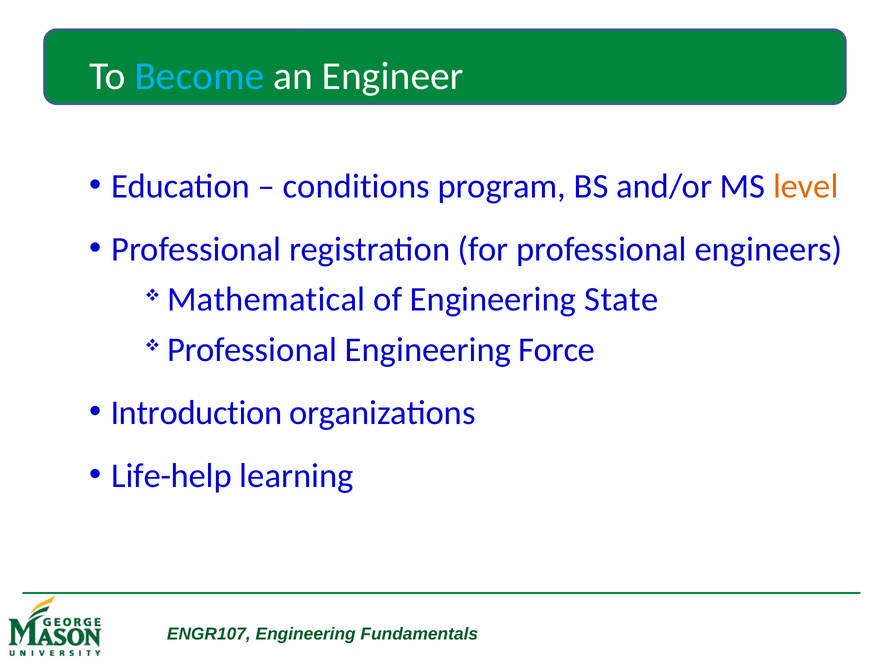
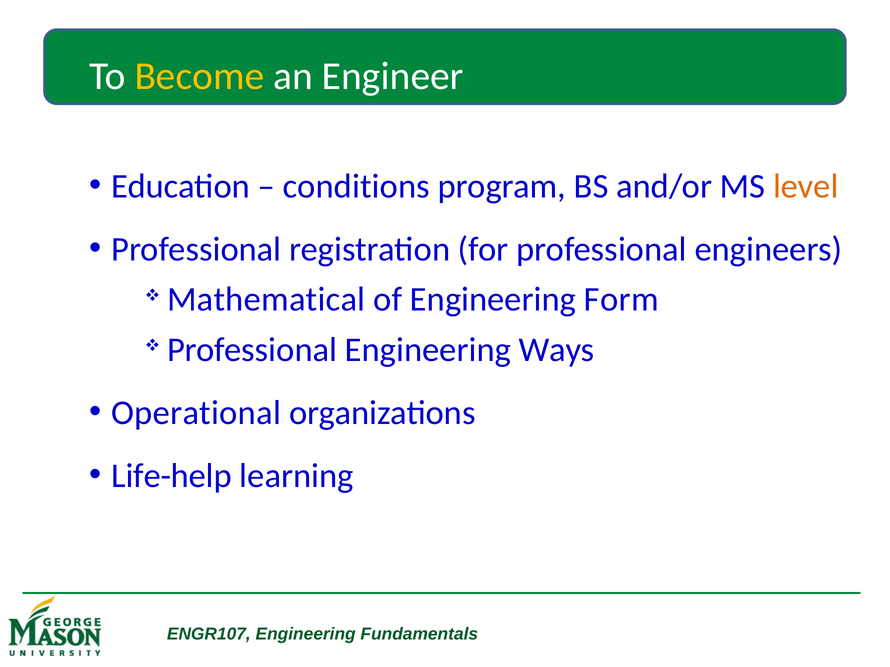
Become colour: light blue -> yellow (199, 76)
State: State -> Form (621, 300)
Force: Force -> Ways (557, 350)
Introduction: Introduction -> Operational (196, 413)
